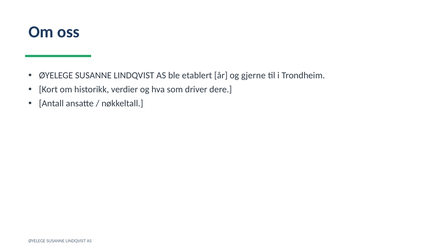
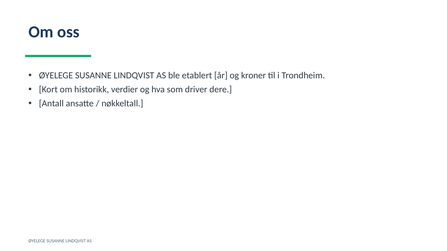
gjerne: gjerne -> kroner (254, 76)
